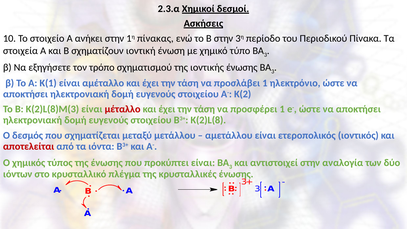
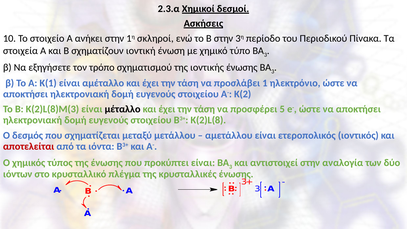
πίνακας: πίνακας -> σκληροί (155, 39)
μέταλλο colour: red -> black (123, 109)
προσφέρει 1: 1 -> 5 (282, 109)
